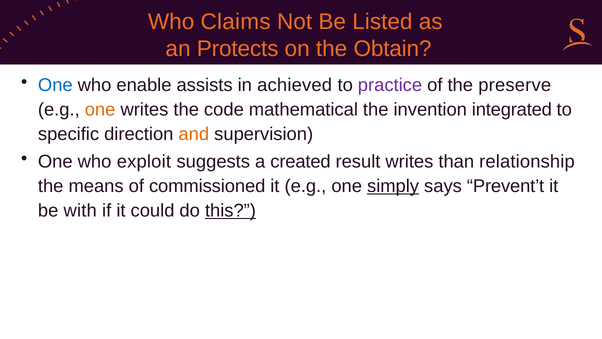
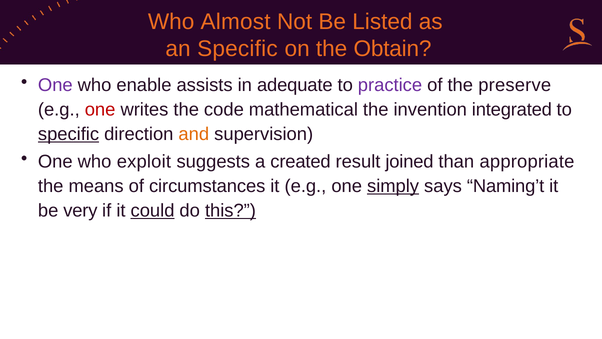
Claims: Claims -> Almost (236, 22)
an Protects: Protects -> Specific (237, 49)
One colour: blue -> purple (55, 85)
achieved: achieved -> adequate (295, 85)
one colour: orange -> red (100, 110)
specific underline: none -> present (69, 134)
result writes: writes -> joined (409, 162)
relationship: relationship -> appropriate (527, 162)
commissioned: commissioned -> circumstances (207, 186)
Prevent’t: Prevent’t -> Naming’t (506, 186)
with: with -> very (80, 210)
could underline: none -> present (153, 210)
